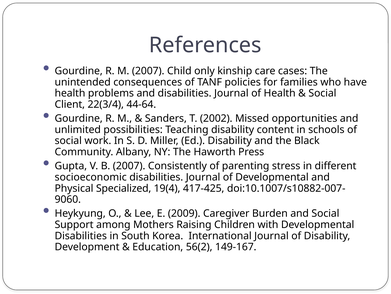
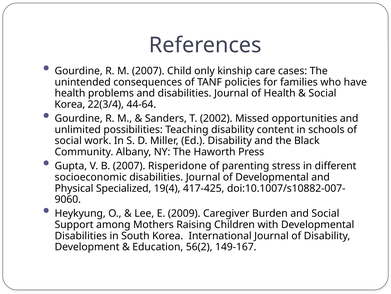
Client: Client -> Korea (70, 104)
Consistently: Consistently -> Risperidone (177, 166)
